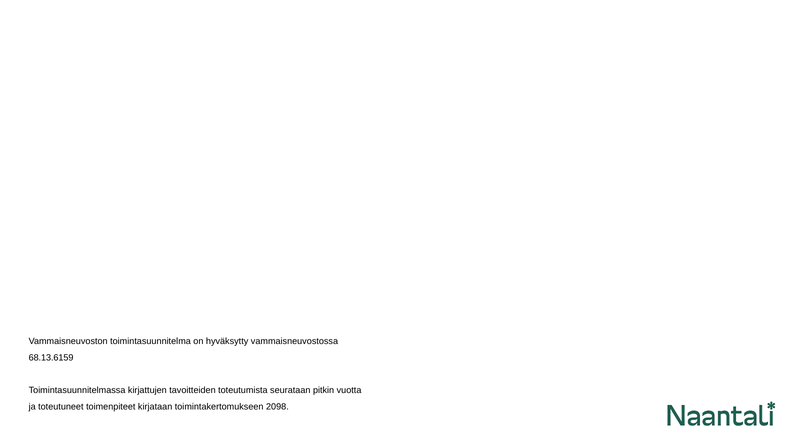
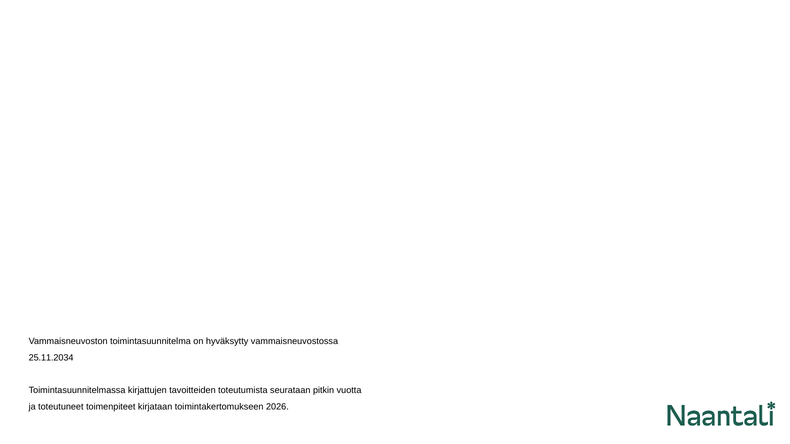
68.13.6159: 68.13.6159 -> 25.11.2034 (51, 358)
2098: 2098 -> 2026 (277, 407)
